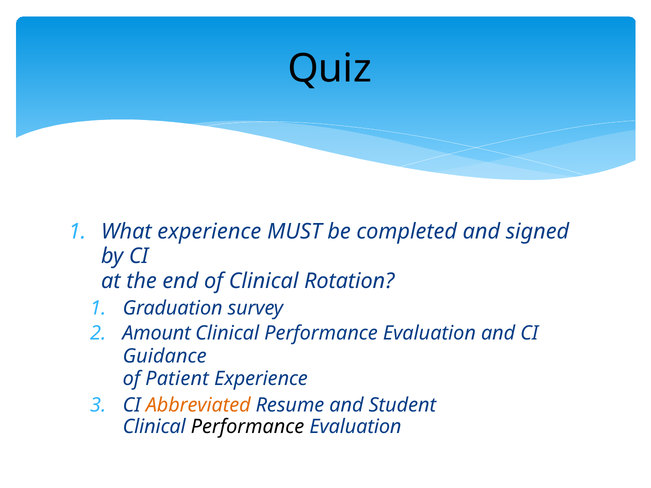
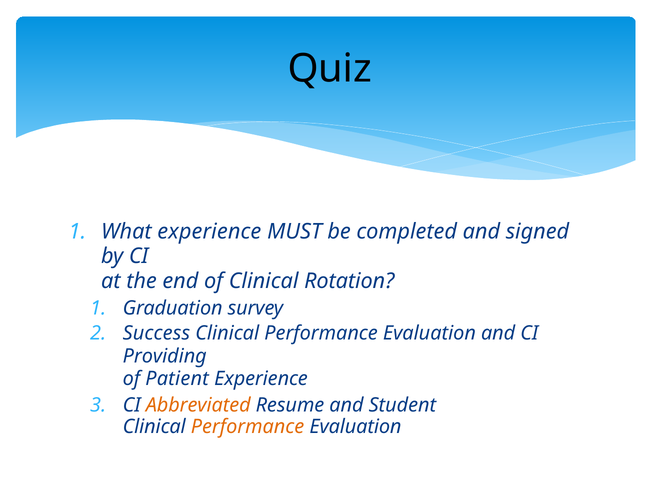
Amount: Amount -> Success (156, 333)
Guidance: Guidance -> Providing (165, 356)
Performance colour: black -> orange (248, 427)
